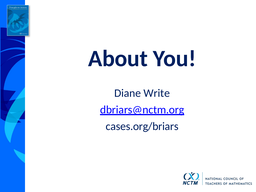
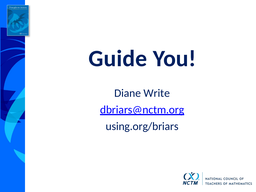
About: About -> Guide (118, 59)
cases.org/briars: cases.org/briars -> using.org/briars (142, 126)
